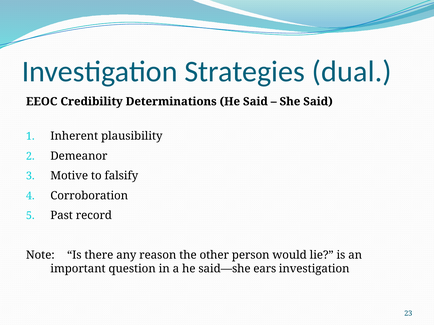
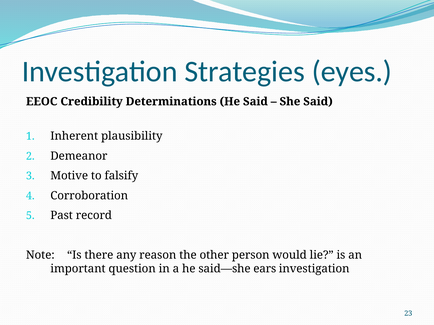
dual: dual -> eyes (352, 72)
